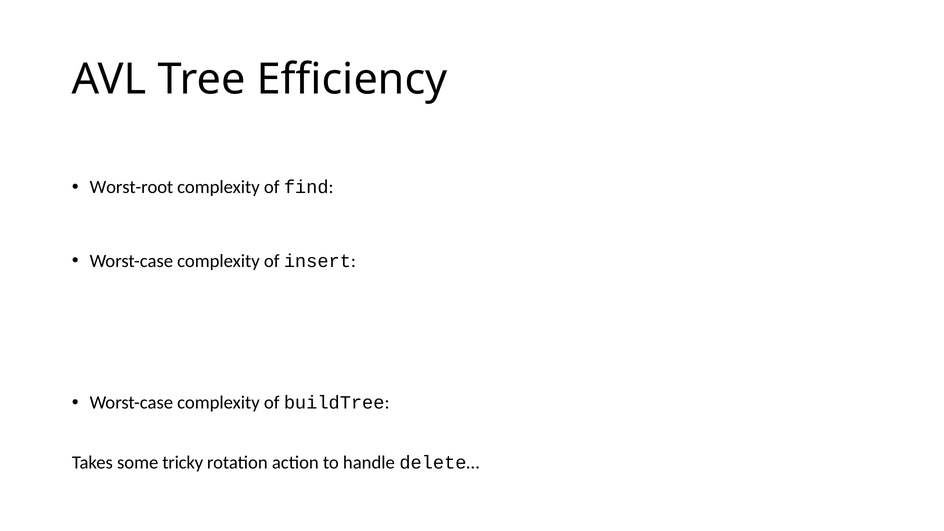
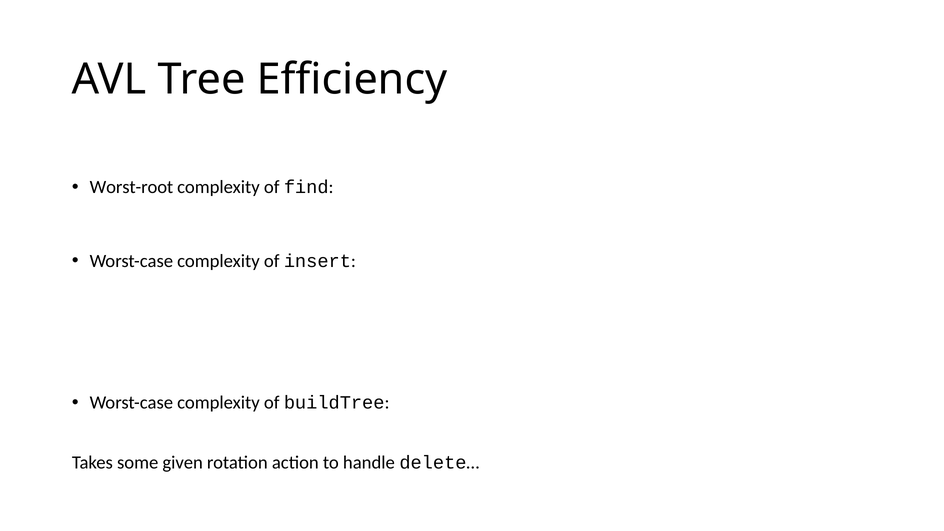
tricky: tricky -> given (183, 463)
